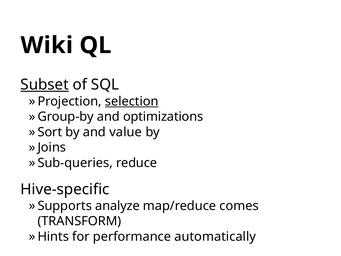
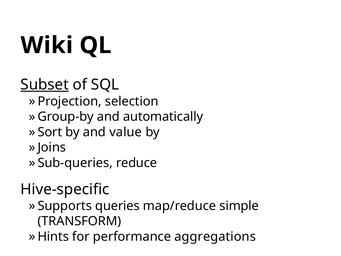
selection underline: present -> none (132, 101)
optimizations: optimizations -> automatically (163, 117)
analyze: analyze -> queries (117, 206)
comes: comes -> simple (239, 206)
automatically: automatically -> aggregations (215, 236)
